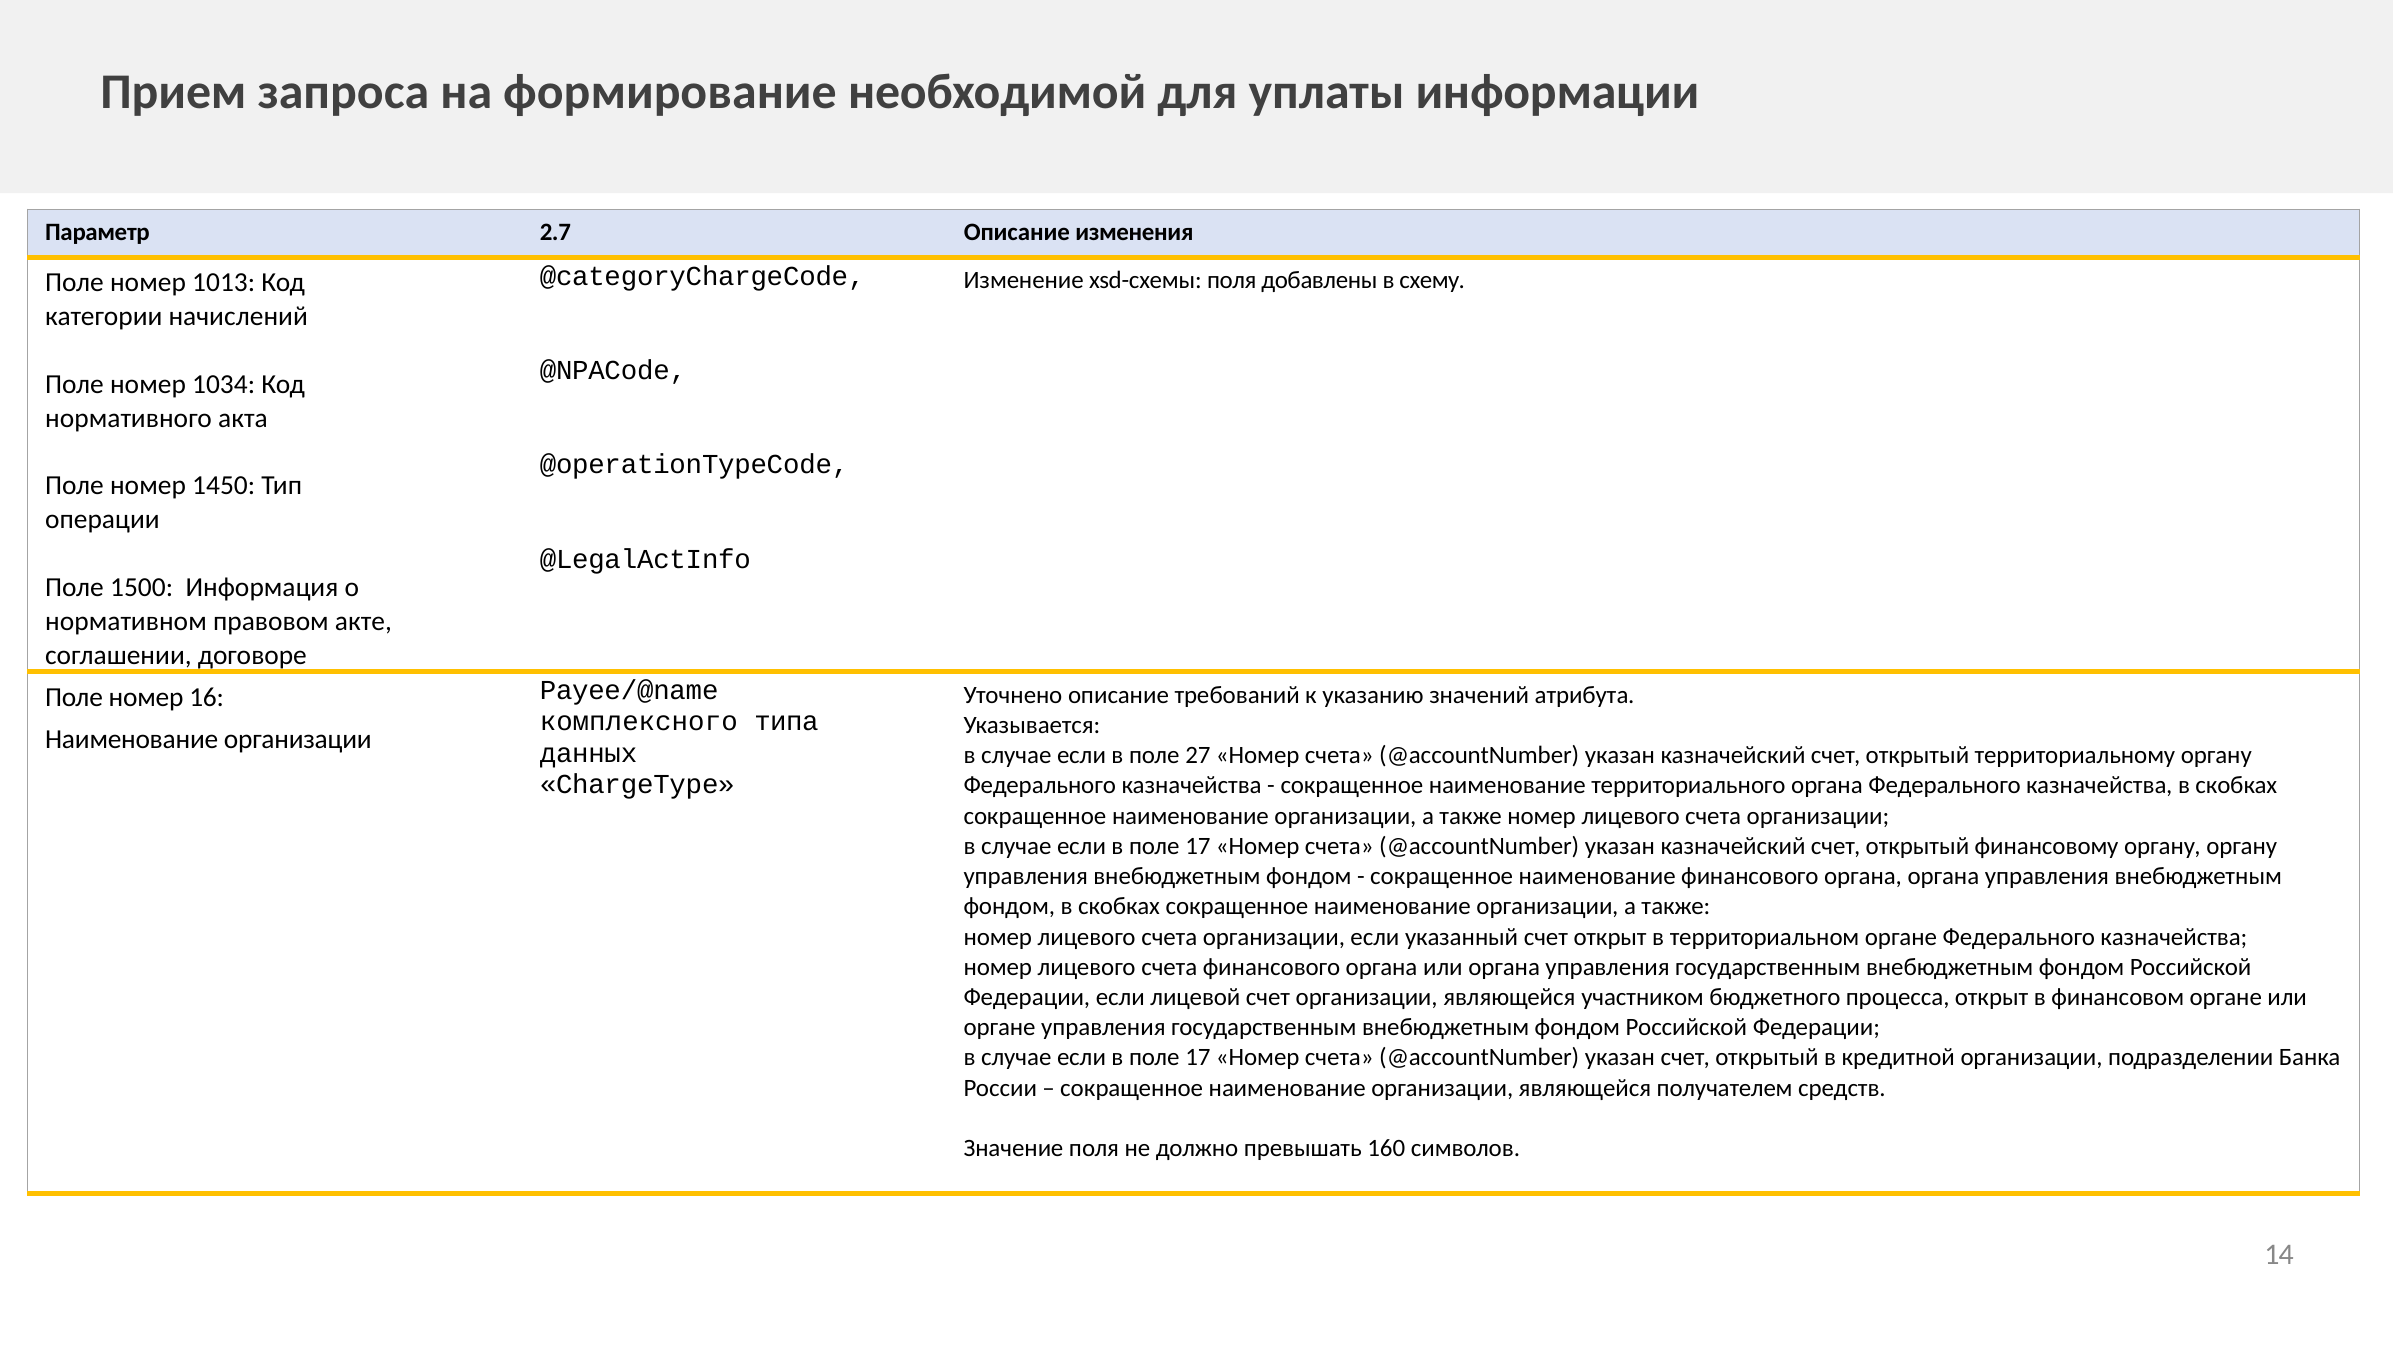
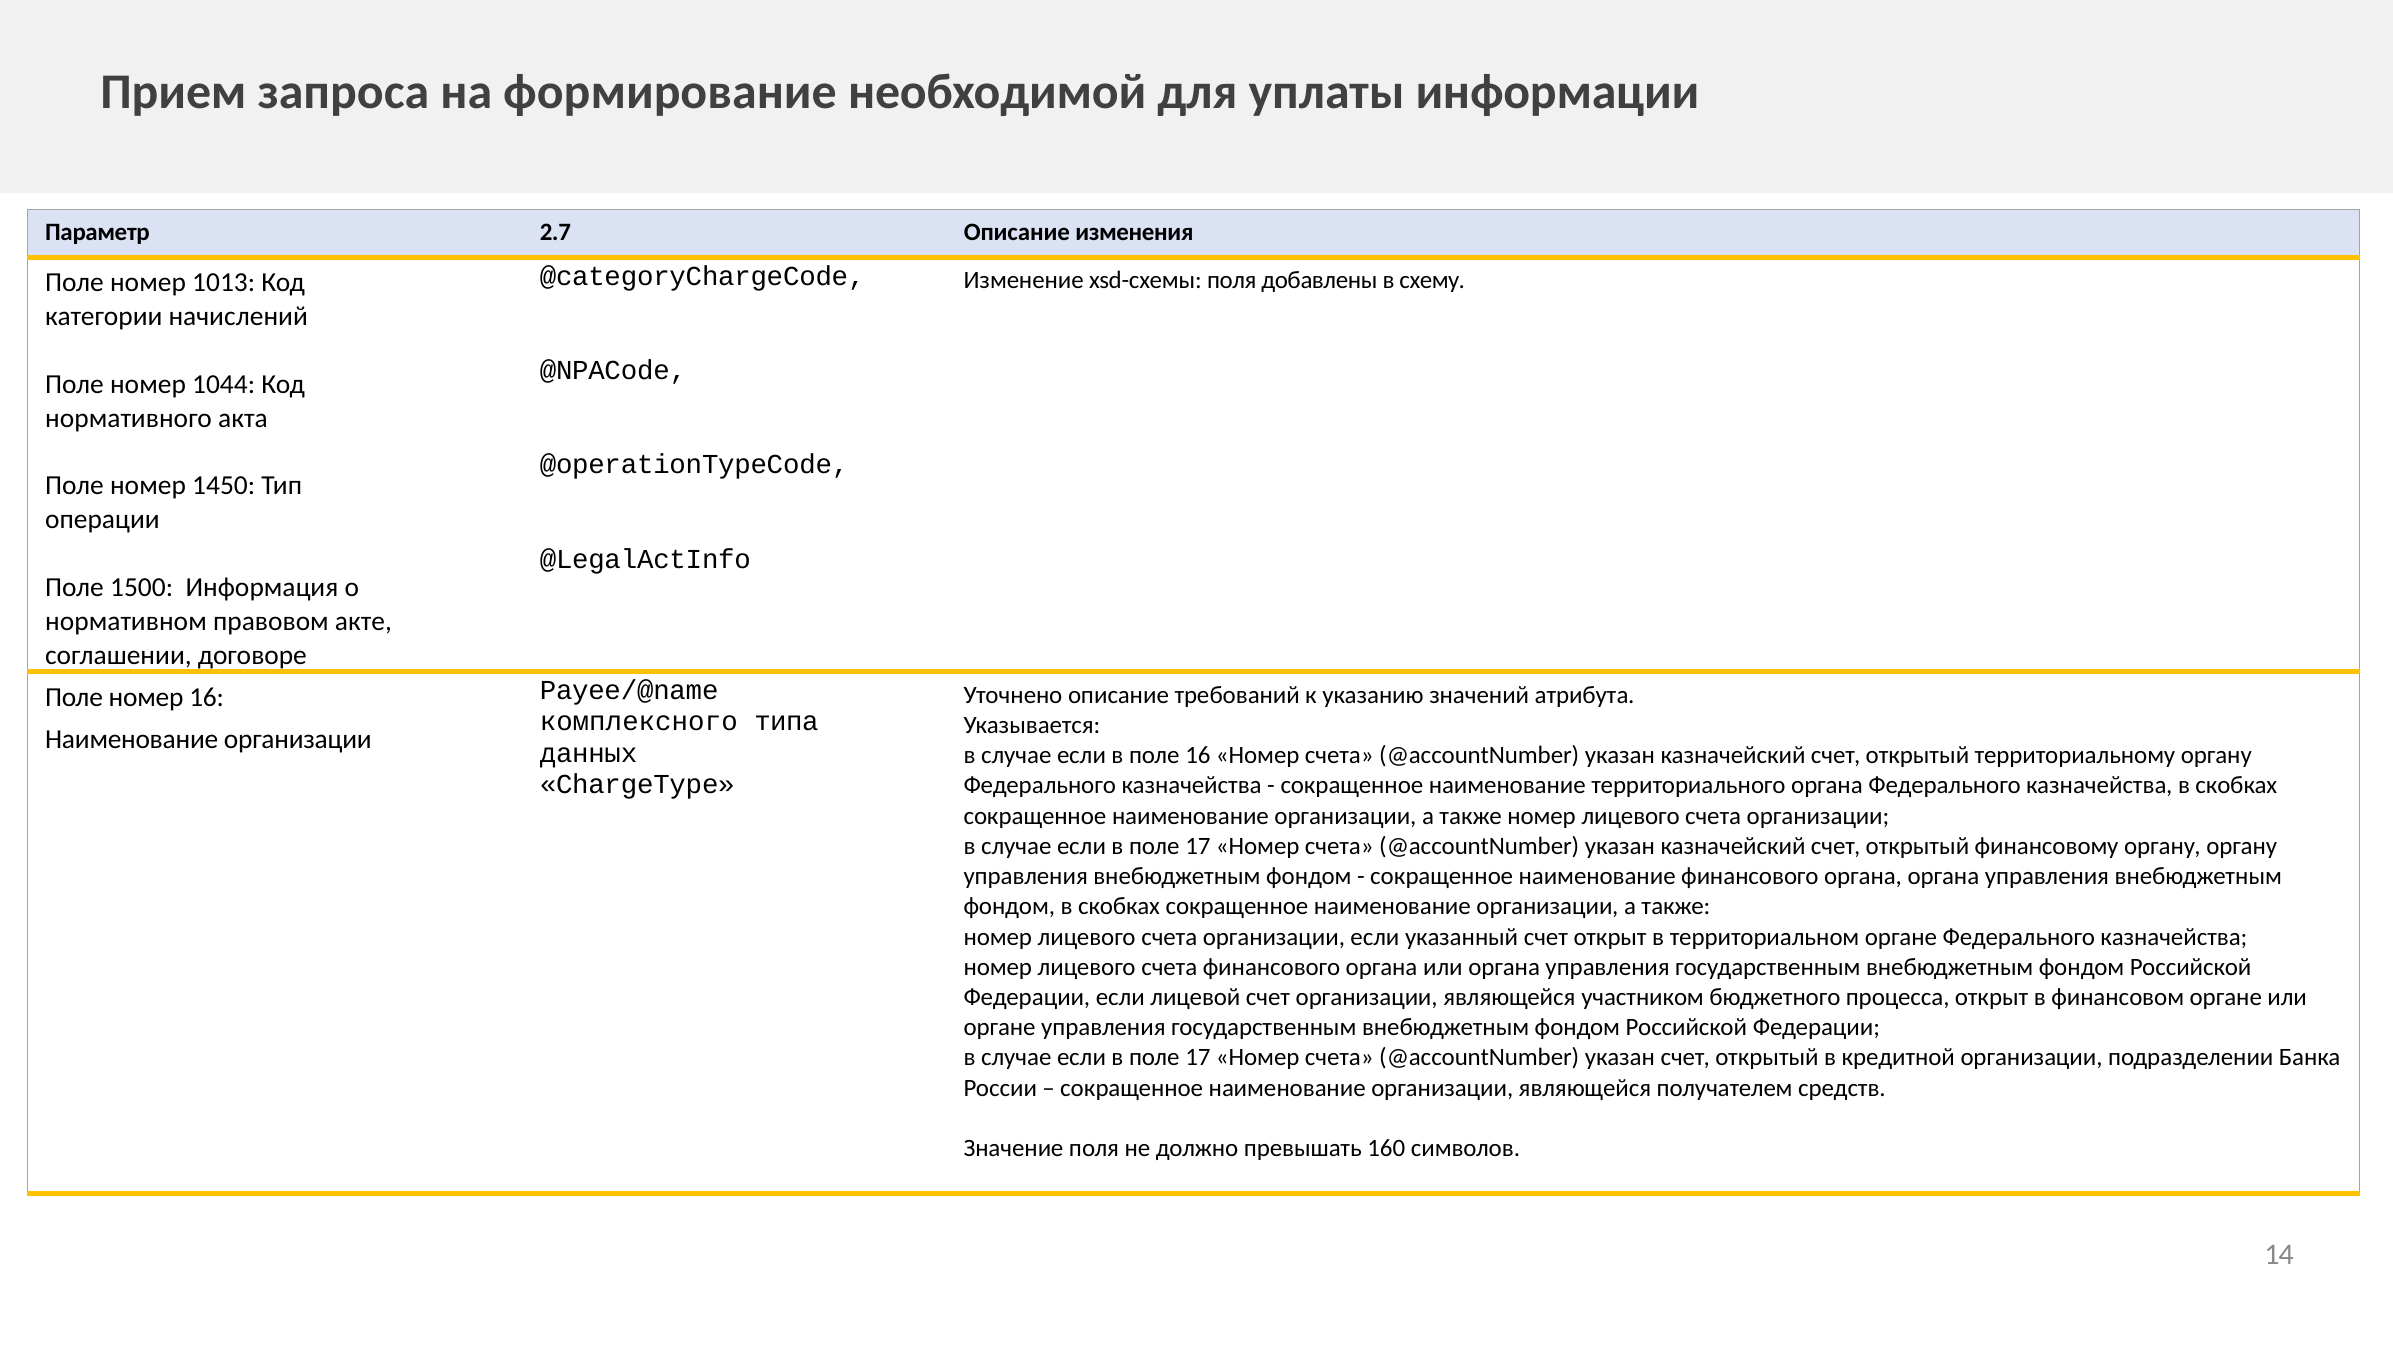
1034: 1034 -> 1044 (224, 384)
поле 27: 27 -> 16 (1198, 755)
